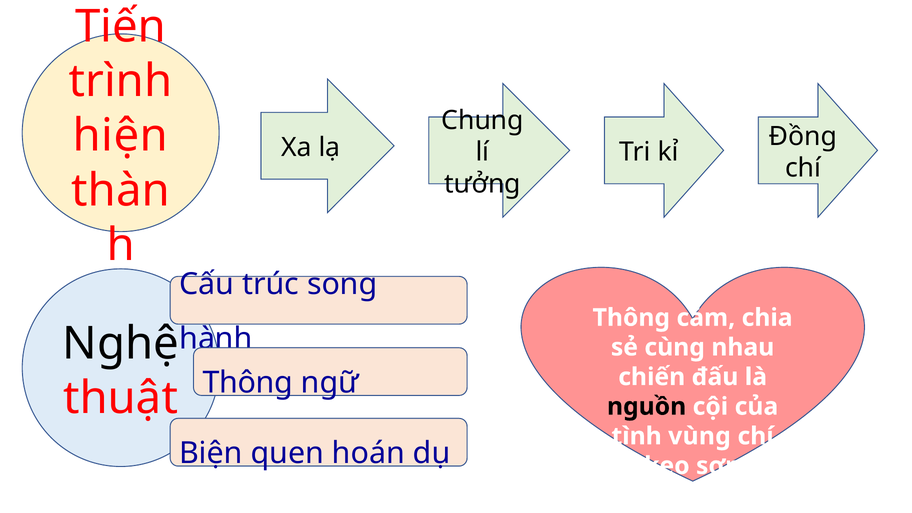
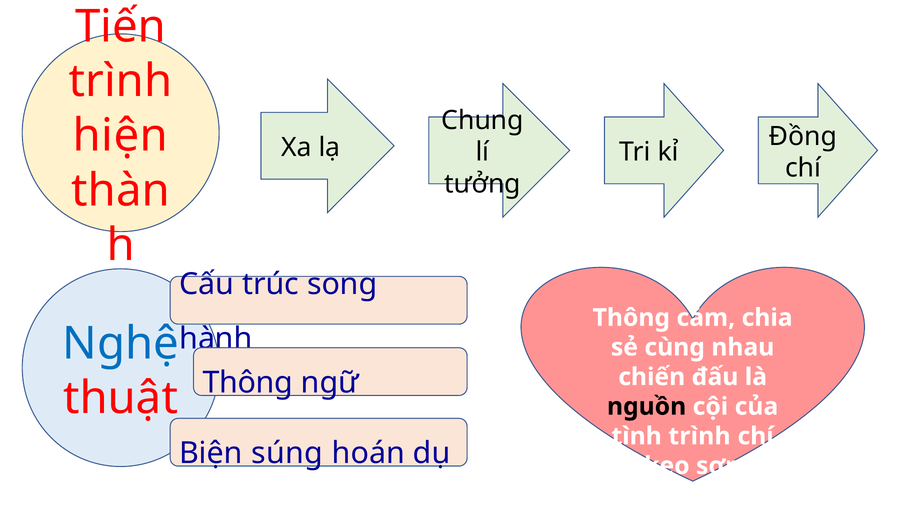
Nghệ colour: black -> blue (121, 343)
tình vùng: vùng -> trình (699, 436)
quen: quen -> súng (287, 453)
